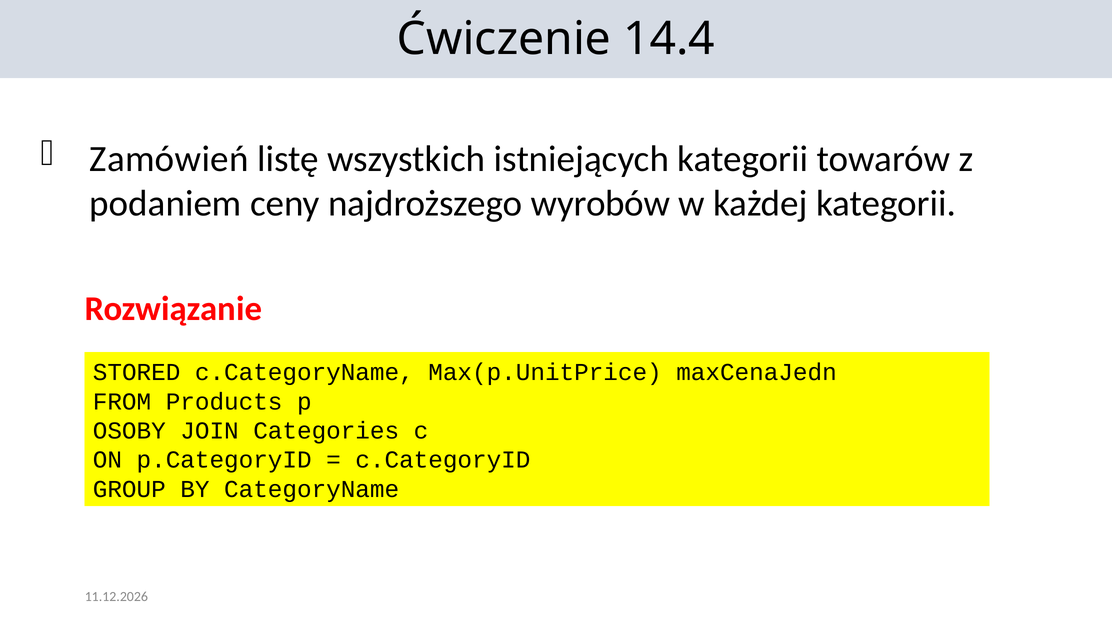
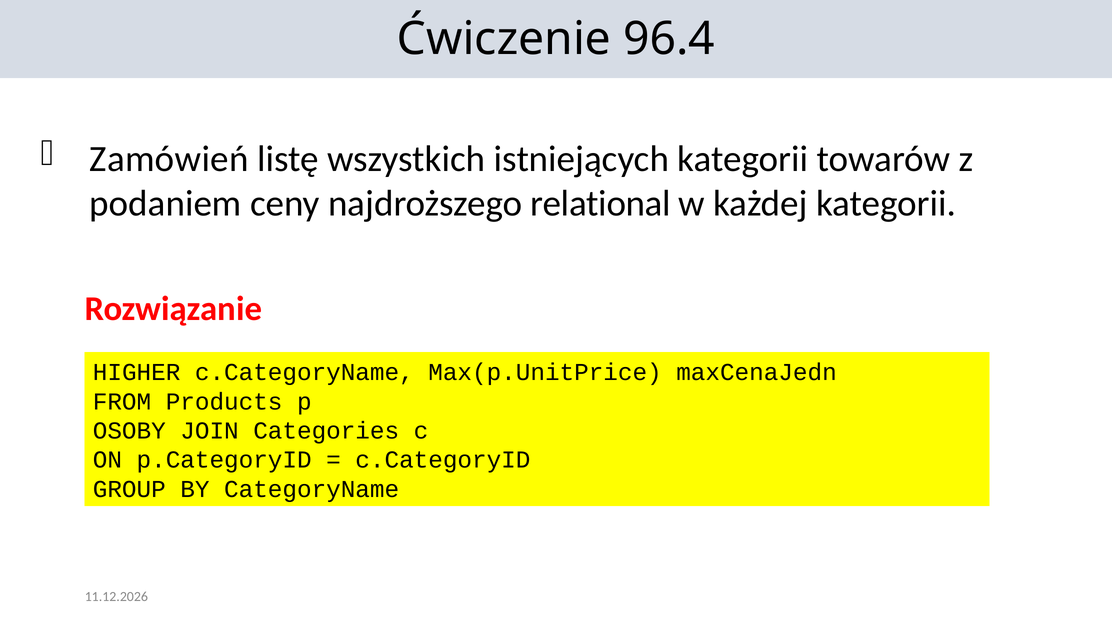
14.4: 14.4 -> 96.4 (669, 39)
wyrobów: wyrobów -> relational (601, 204)
STORED: STORED -> HIGHER (137, 373)
